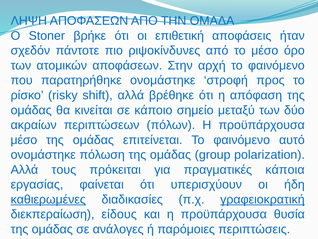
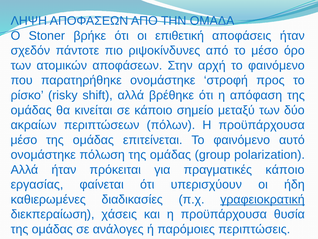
Αλλά τους: τους -> ήταν (64, 169)
πραγματικές κάποια: κάποια -> κάποιο (285, 169)
καθιερωμένες underline: present -> none (48, 199)
είδους: είδους -> χάσεις (119, 214)
